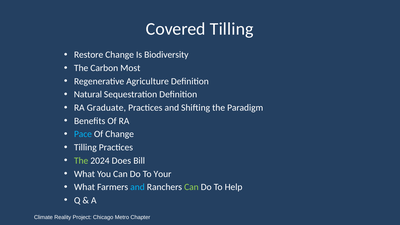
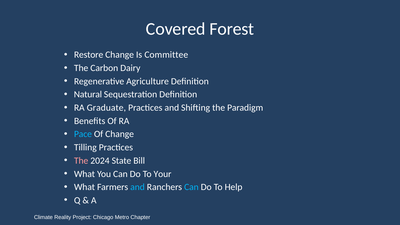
Covered Tilling: Tilling -> Forest (232, 29)
Biodiversity: Biodiversity -> Committee (166, 55)
Most: Most -> Dairy (130, 68)
The colour: light green -> pink (81, 161)
Does: Does -> State (121, 161)
Can colour: light green -> light blue (191, 187)
